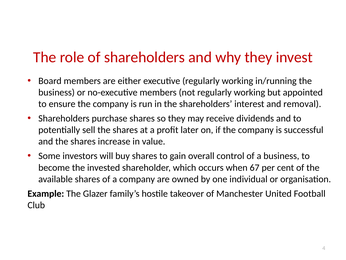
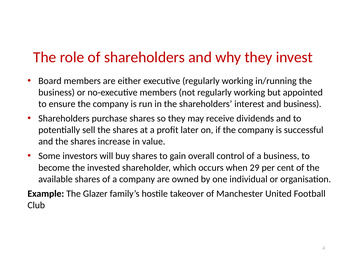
and removal: removal -> business (302, 104)
67: 67 -> 29 (255, 167)
